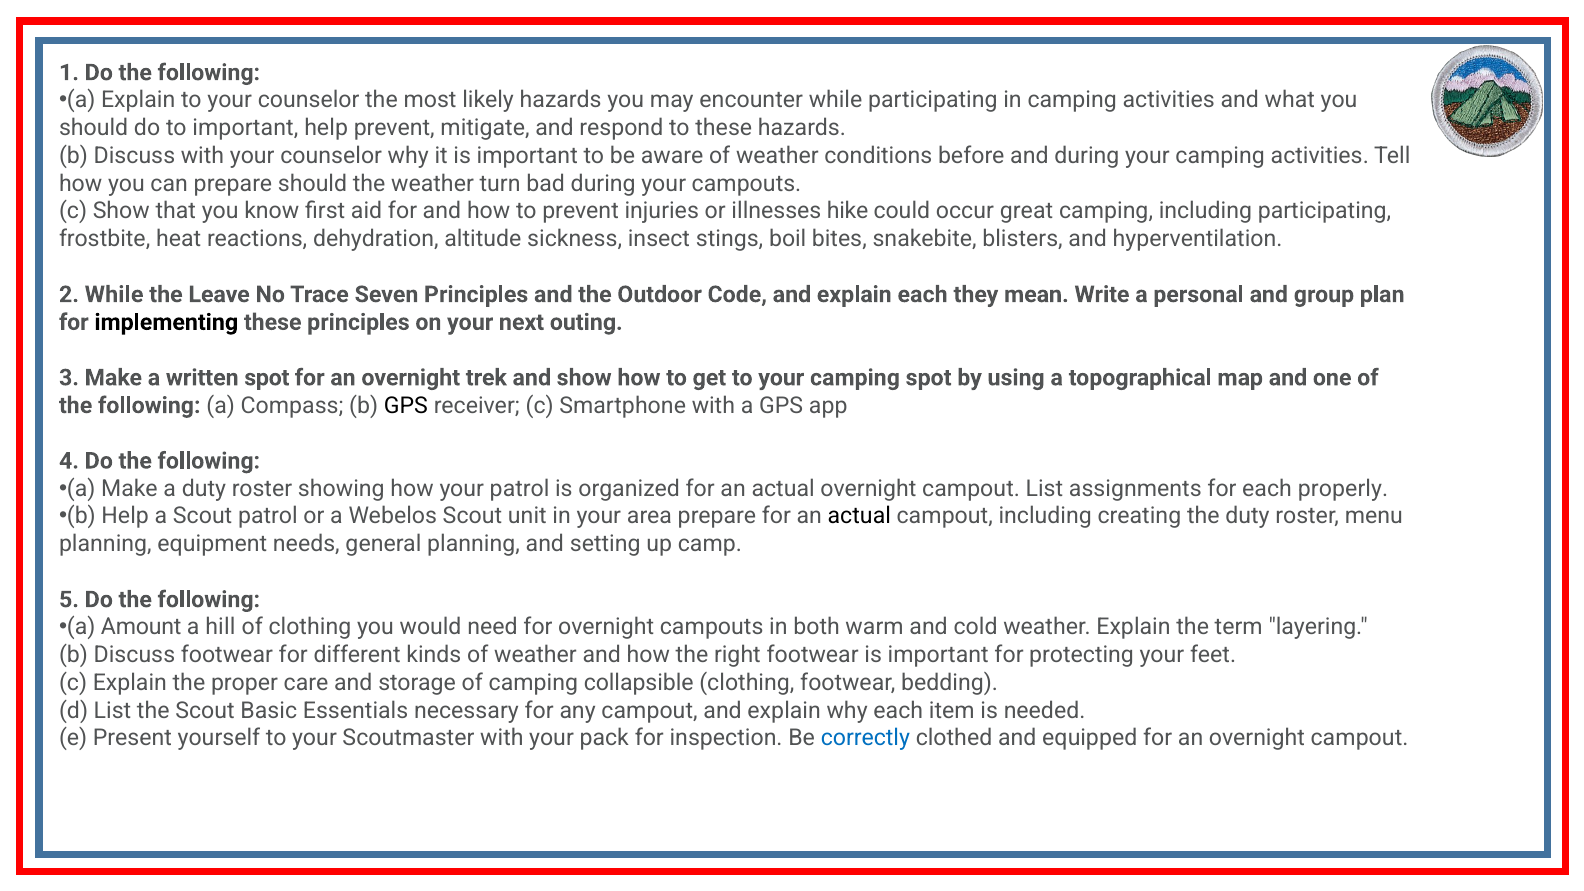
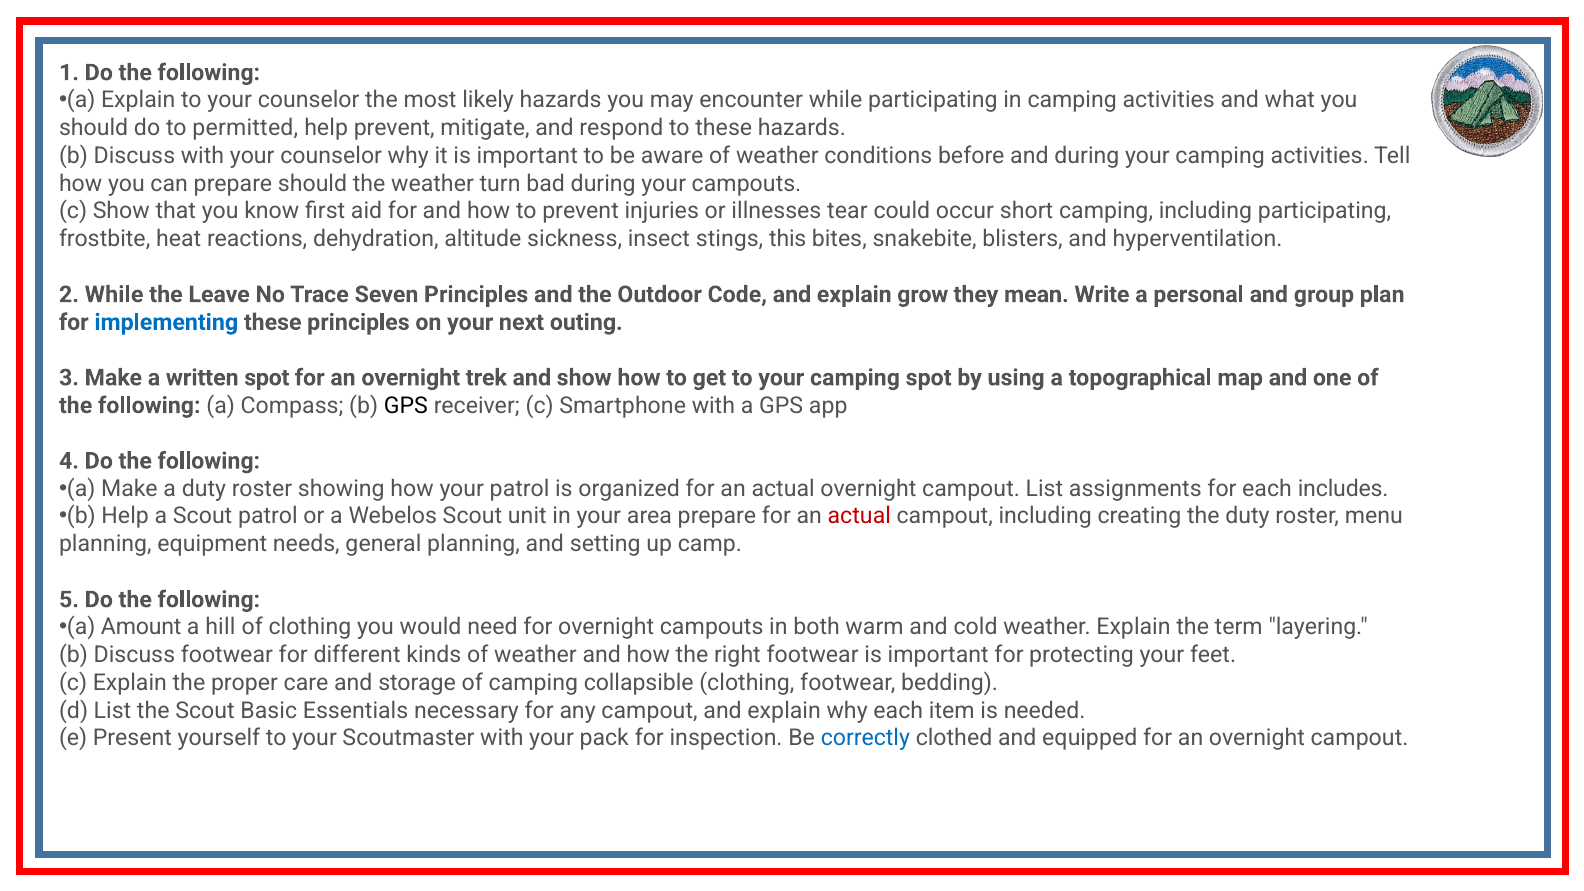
to important: important -> permitted (245, 128)
hike: hike -> tear (847, 211)
great: great -> short (1027, 211)
boil: boil -> this (788, 239)
explain each: each -> grow (923, 294)
implementing colour: black -> blue (166, 322)
properly: properly -> includes (1343, 489)
actual colour: black -> red (859, 516)
